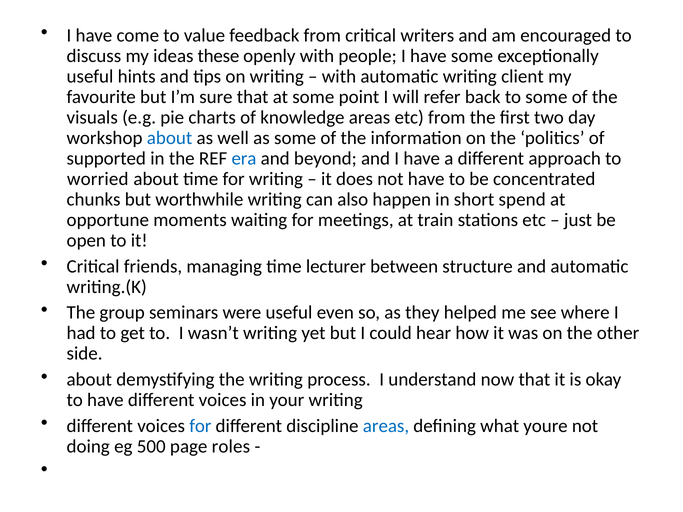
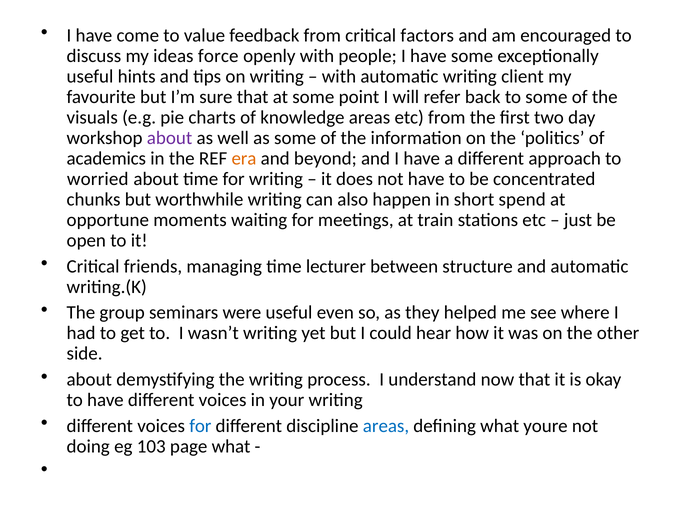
writers: writers -> factors (427, 36)
these: these -> force (218, 56)
about colour: blue -> purple (170, 138)
supported: supported -> academics (106, 159)
era colour: blue -> orange (244, 159)
500: 500 -> 103 (151, 447)
page roles: roles -> what (231, 447)
